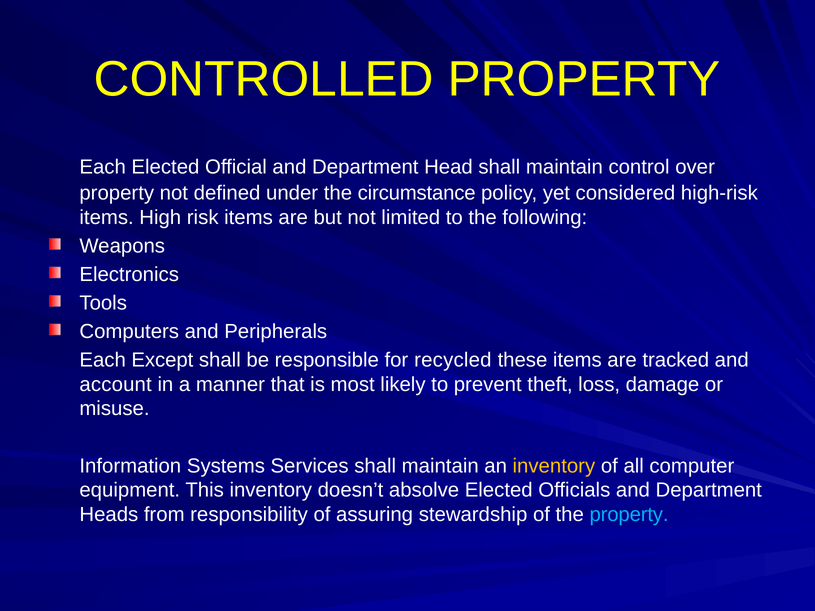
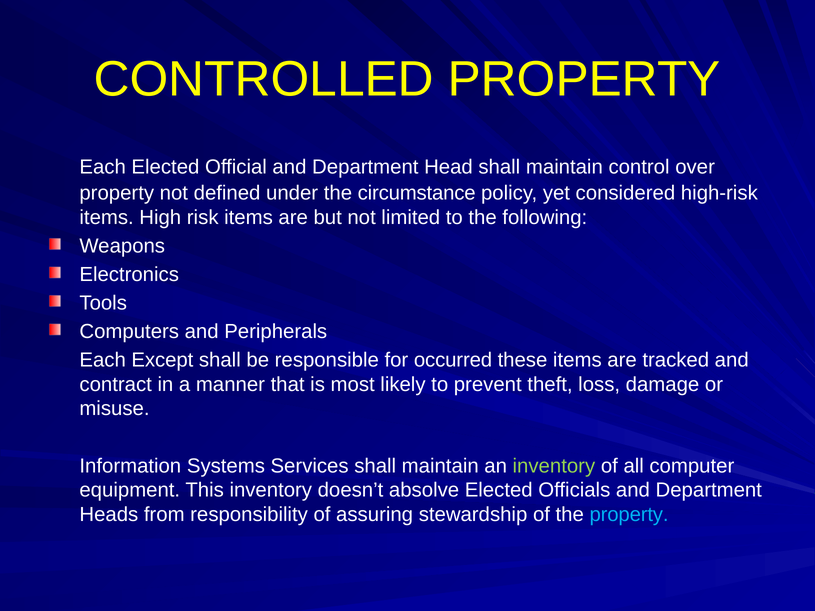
recycled: recycled -> occurred (453, 360)
account: account -> contract (116, 384)
inventory colour: yellow -> light green (554, 466)
